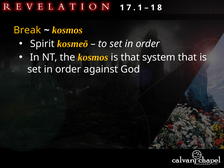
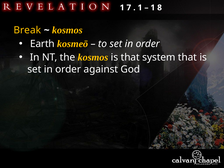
Spirit: Spirit -> Earth (42, 44)
